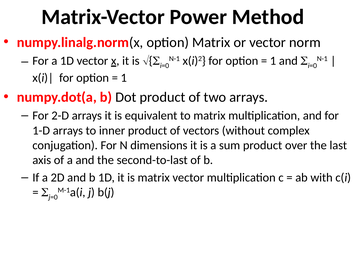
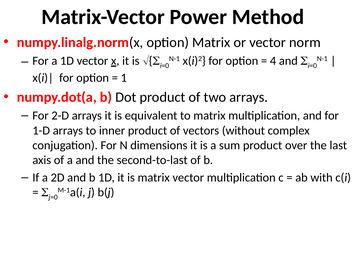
1: 1 -> 4 (273, 61)
